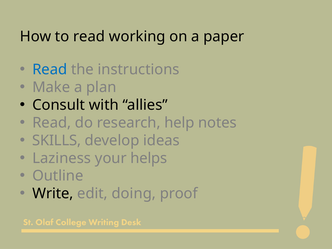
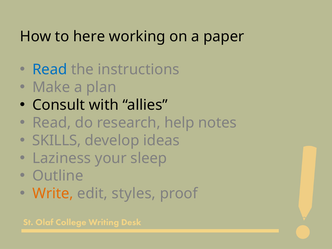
to read: read -> here (89, 36)
helps: helps -> sleep (149, 158)
Write colour: black -> orange (53, 194)
doing: doing -> styles (134, 194)
